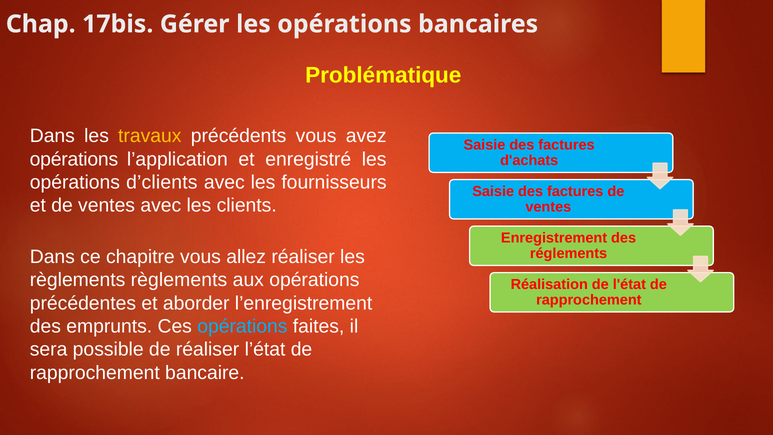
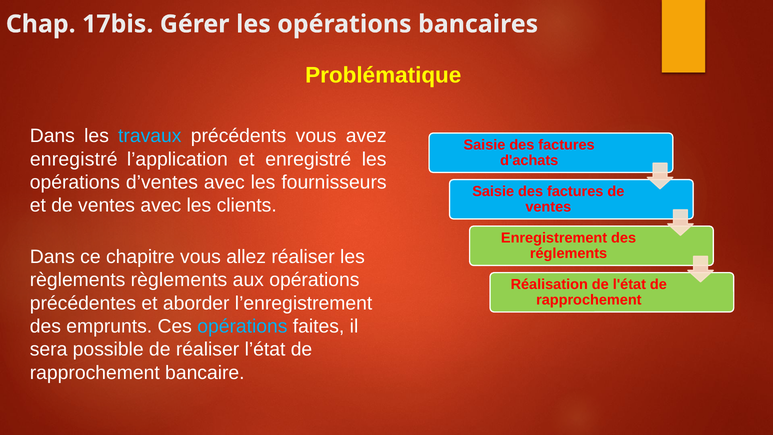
travaux colour: yellow -> light blue (150, 136)
opérations: opérations -> enregistré (74, 159)
d’clients: d’clients -> d’ventes (162, 182)
